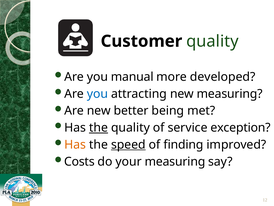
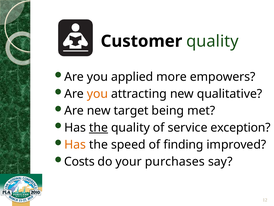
manual: manual -> applied (132, 77)
developed: developed -> empowers (223, 77)
you colour: blue -> orange (97, 94)
new measuring: measuring -> qualitative (230, 94)
better: better -> target (131, 110)
speed underline: present -> none (128, 144)
your measuring: measuring -> purchases (175, 161)
